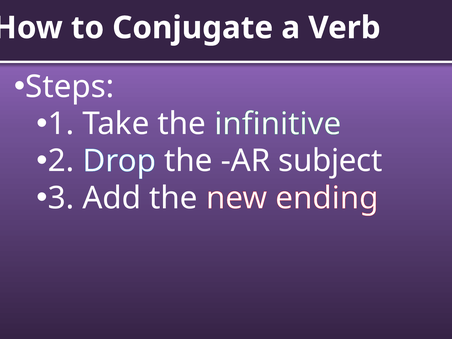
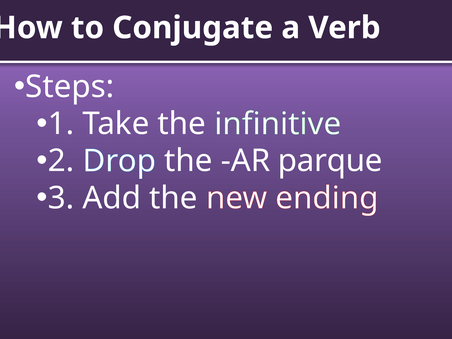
subject: subject -> parque (330, 161)
